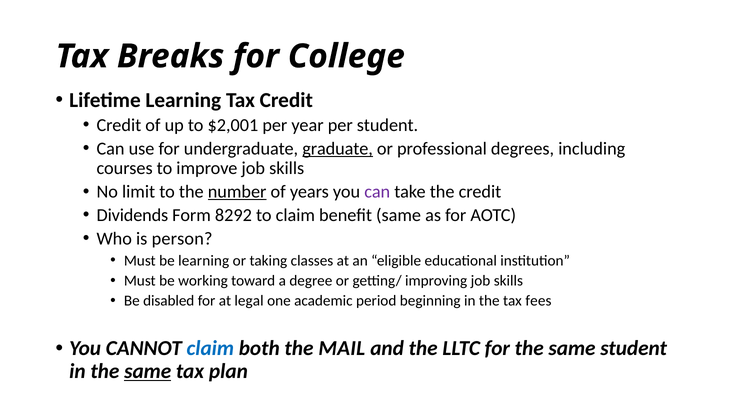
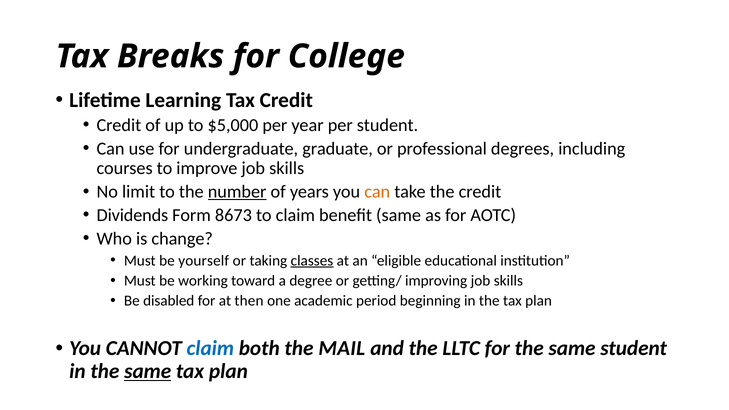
$2,001: $2,001 -> $5,000 (233, 125)
graduate underline: present -> none (338, 149)
can colour: purple -> orange (377, 192)
8292: 8292 -> 8673 (233, 215)
person: person -> change (182, 239)
be learning: learning -> yourself (204, 261)
classes underline: none -> present (312, 261)
legal: legal -> then (249, 301)
the tax fees: fees -> plan (539, 301)
